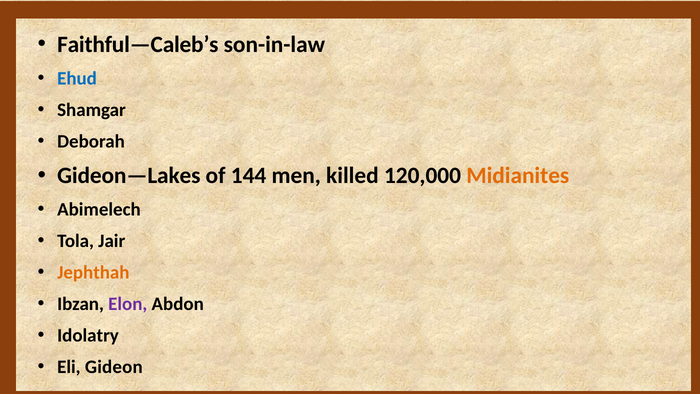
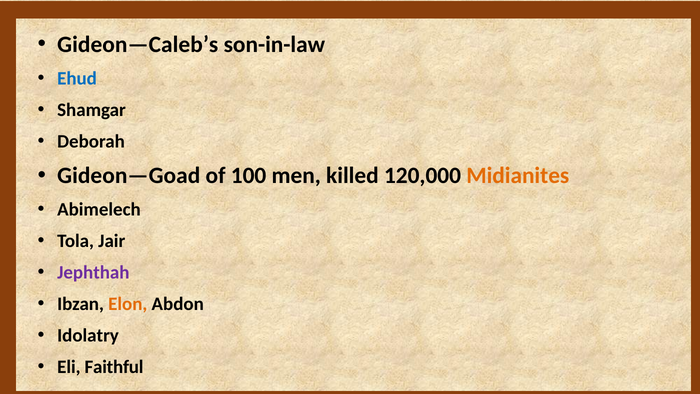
Faithful—Caleb’s: Faithful—Caleb’s -> Gideon—Caleb’s (138, 44)
Gideon—Lakes: Gideon—Lakes -> Gideon—Goad (129, 176)
144: 144 -> 100 (249, 176)
Jephthah colour: orange -> purple (93, 272)
Elon colour: purple -> orange (128, 304)
Gideon: Gideon -> Faithful (114, 367)
